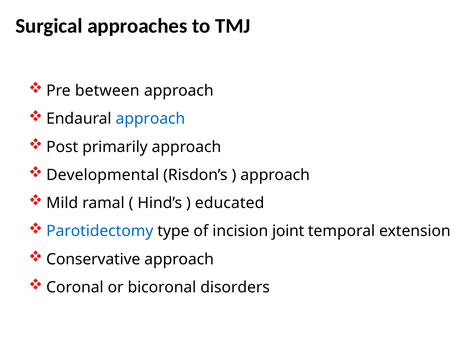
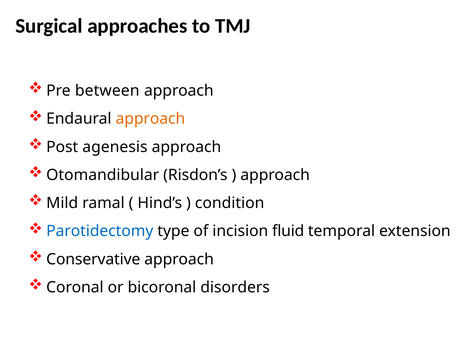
approach colour: blue -> orange (150, 119)
primarily: primarily -> agenesis (115, 147)
Developmental: Developmental -> Otomandibular (103, 175)
educated: educated -> condition (230, 203)
joint: joint -> fluid (288, 232)
